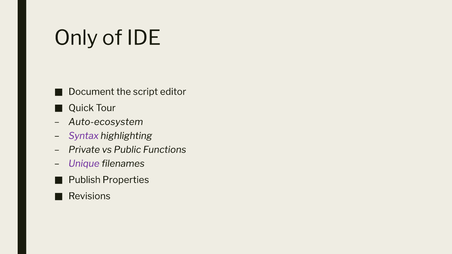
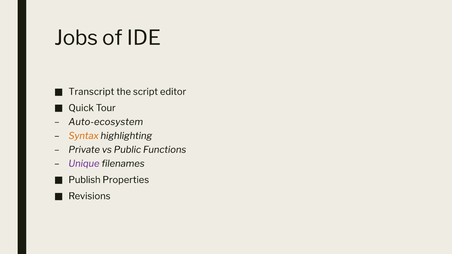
Only: Only -> Jobs (76, 38)
Document: Document -> Transcript (91, 92)
Syntax colour: purple -> orange (84, 136)
